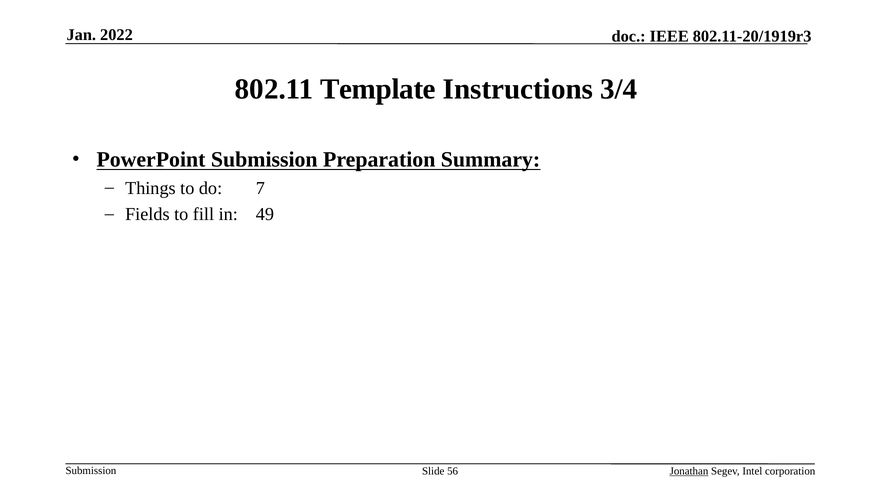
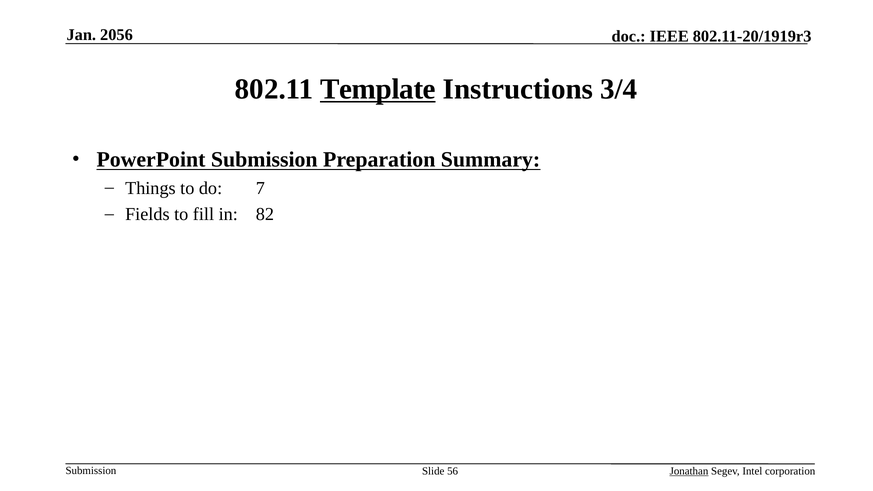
2022: 2022 -> 2056 (116, 35)
Template underline: none -> present (378, 89)
49: 49 -> 82 (265, 214)
